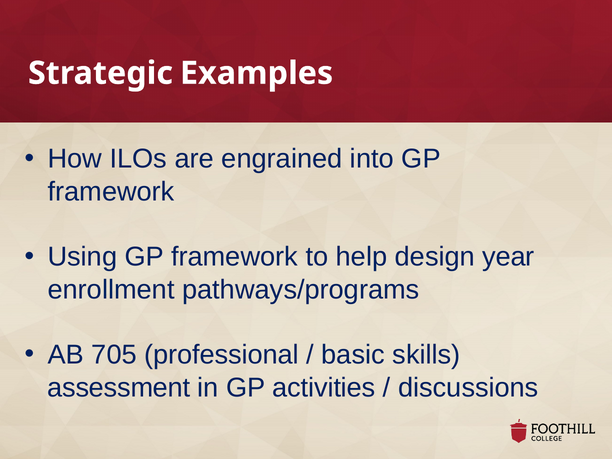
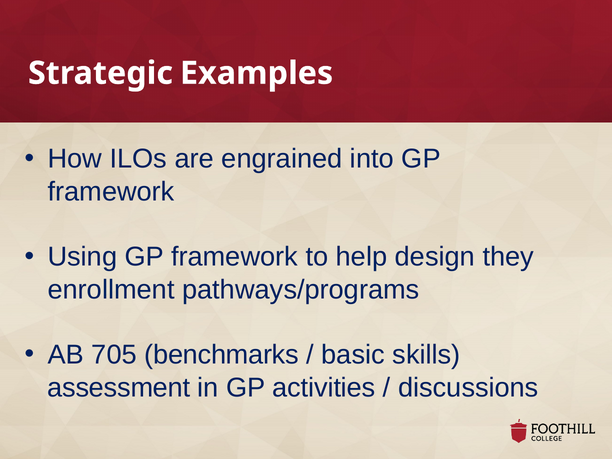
year: year -> they (508, 257)
professional: professional -> benchmarks (222, 355)
